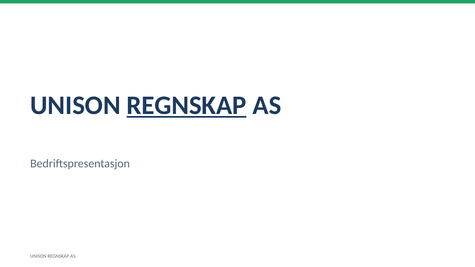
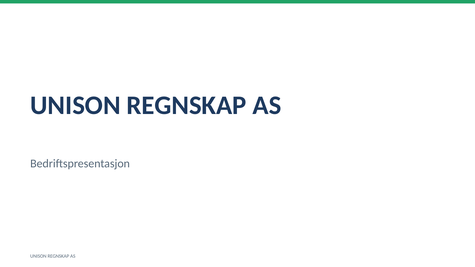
REGNSKAP underline: present -> none (187, 105)
